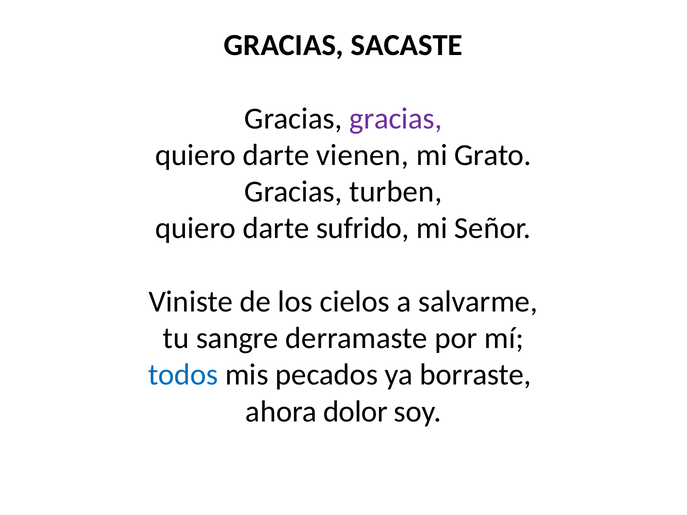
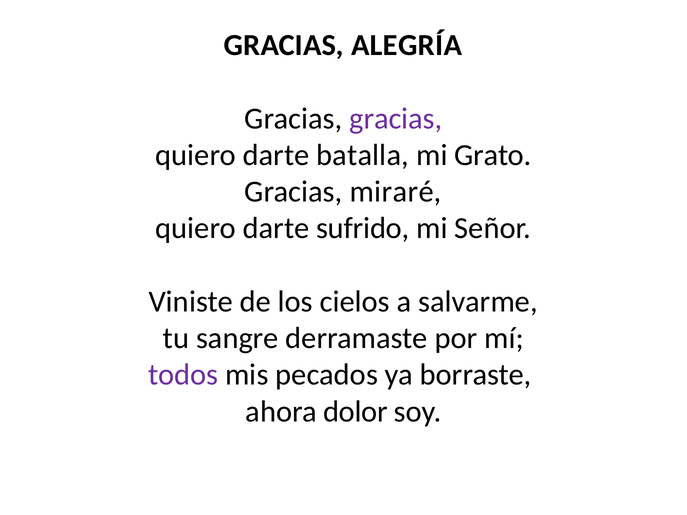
SACASTE: SACASTE -> ALEGRÍA (407, 45)
vienen: vienen -> batalla (363, 155)
turben: turben -> miraré (396, 192)
todos colour: blue -> purple (183, 375)
